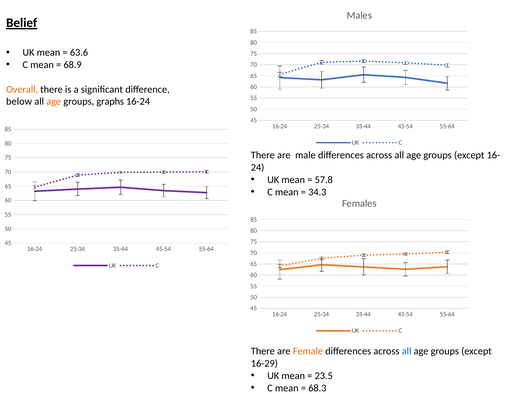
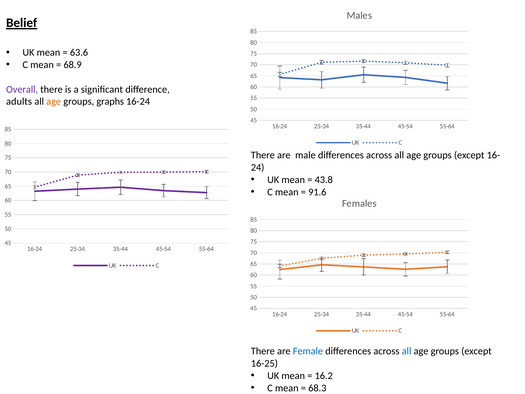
Overall colour: orange -> purple (22, 89)
below: below -> adults (19, 102)
57.8: 57.8 -> 43.8 (324, 180)
34.3: 34.3 -> 91.6 (317, 192)
Female colour: orange -> blue (308, 351)
16-29: 16-29 -> 16-25 (264, 363)
23.5: 23.5 -> 16.2 (324, 375)
